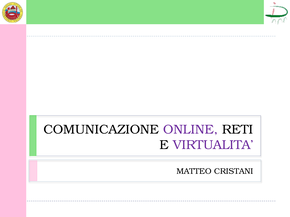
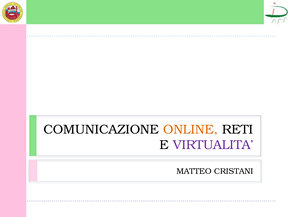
ONLINE colour: purple -> orange (191, 130)
